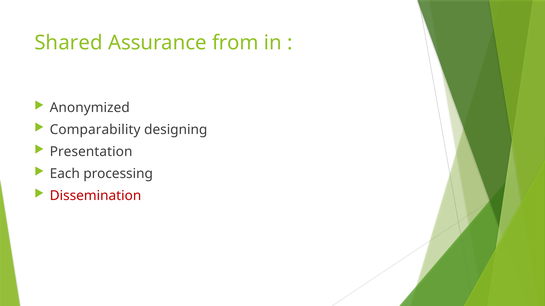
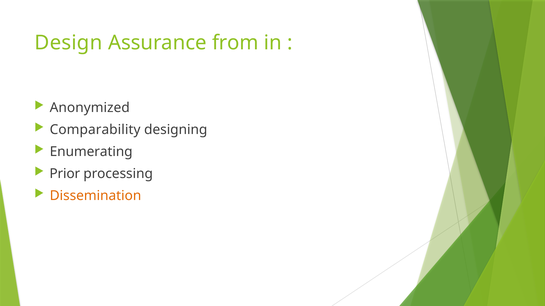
Shared: Shared -> Design (68, 43)
Presentation: Presentation -> Enumerating (91, 152)
Each: Each -> Prior (65, 174)
Dissemination colour: red -> orange (95, 196)
